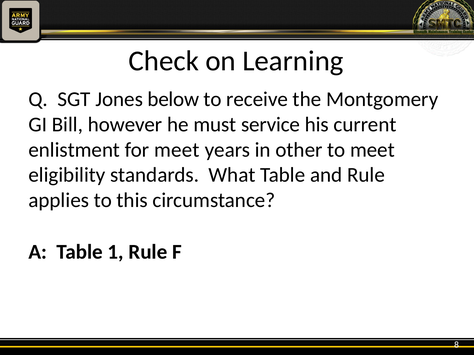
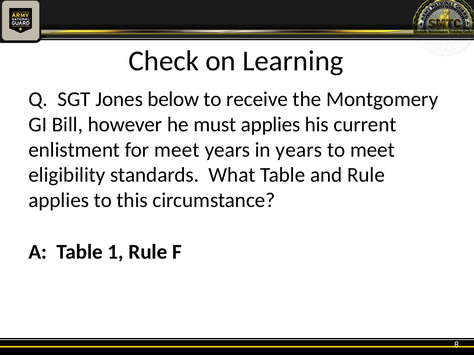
must service: service -> applies (271, 125)
in other: other -> years (299, 150)
